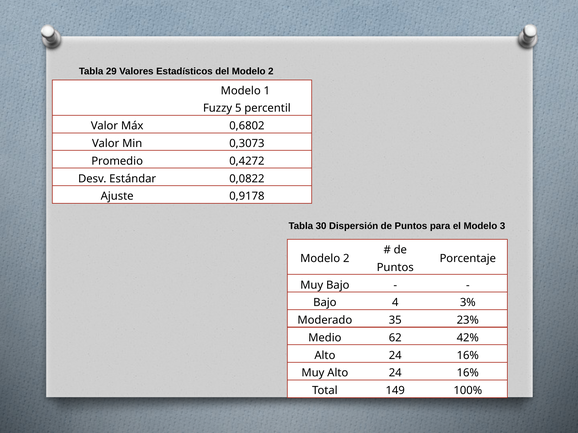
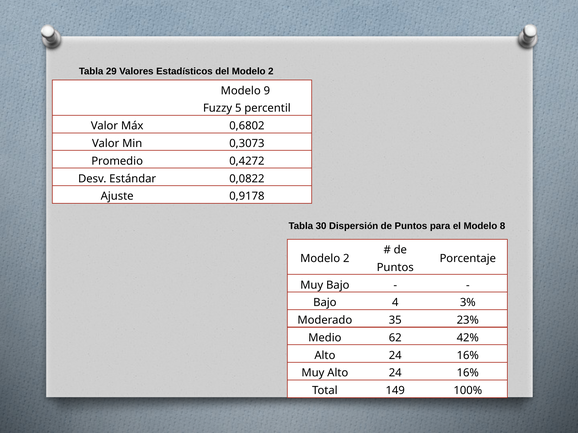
1: 1 -> 9 (267, 91)
3: 3 -> 8 (503, 226)
